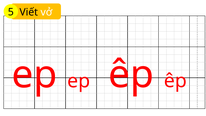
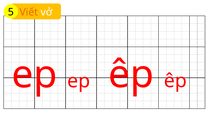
Viết colour: black -> orange (29, 12)
